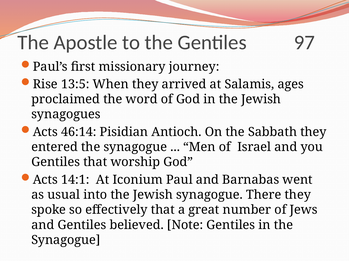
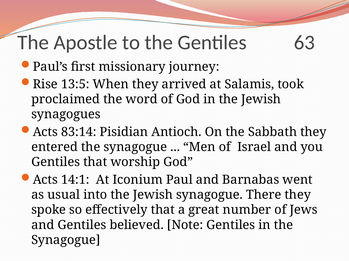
97: 97 -> 63 (304, 43)
ages: ages -> took (291, 84)
46:14: 46:14 -> 83:14 (79, 132)
